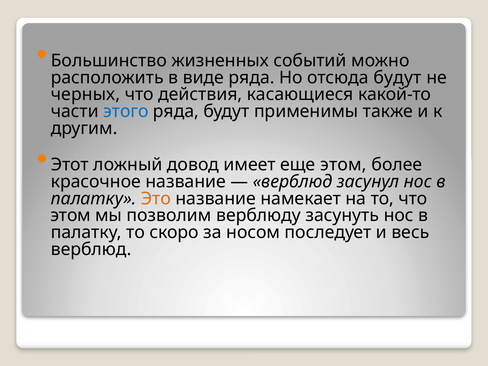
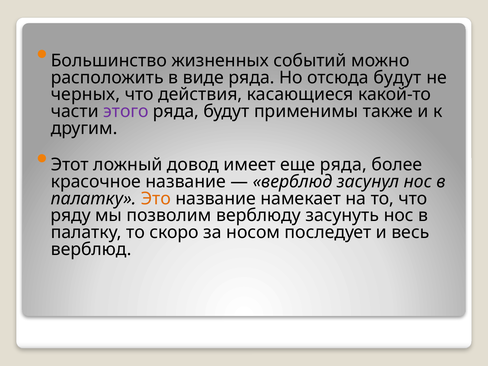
этого colour: blue -> purple (126, 111)
еще этом: этом -> ряда (343, 165)
этом: этом -> ряду (71, 215)
